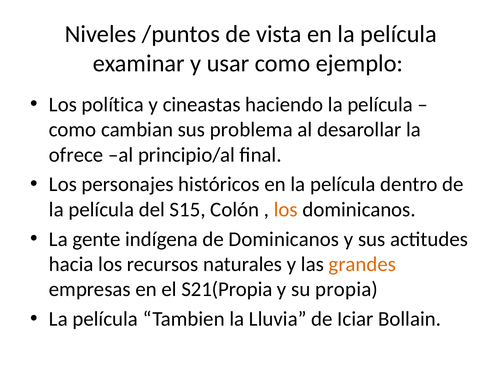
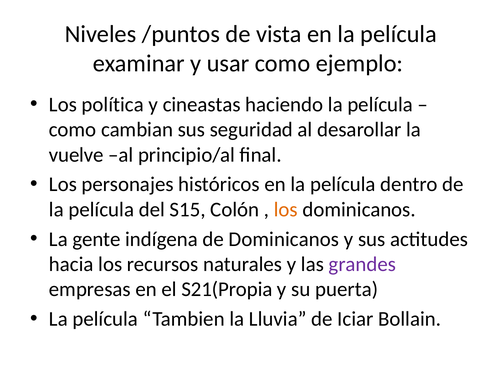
problema: problema -> seguridad (251, 129)
ofrece: ofrece -> vuelve (76, 155)
grandes colour: orange -> purple (362, 264)
propia: propia -> puerta (347, 289)
